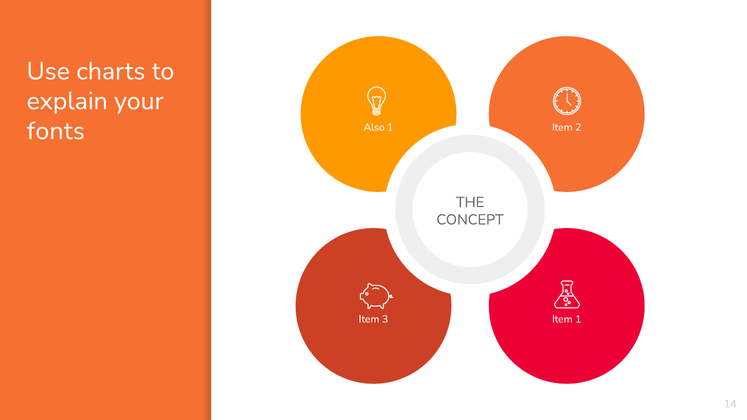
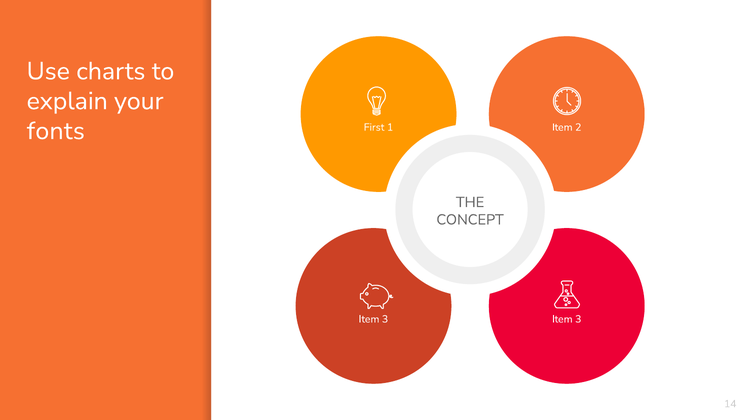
Also: Also -> First (374, 127)
3 Item 1: 1 -> 3 (578, 319)
